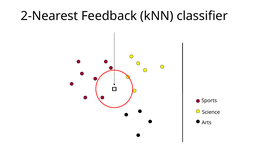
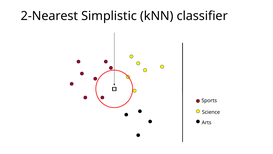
Feedback: Feedback -> Simplistic (109, 16)
